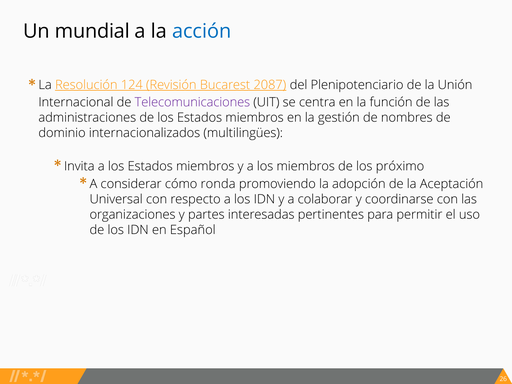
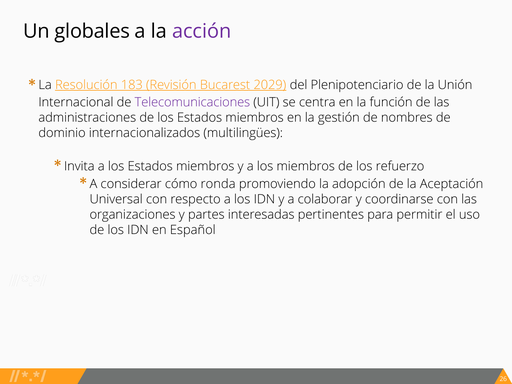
mundial: mundial -> globales (92, 31)
acción colour: blue -> purple (202, 31)
124: 124 -> 183 (132, 85)
2087: 2087 -> 2029 (270, 85)
próximo: próximo -> refuerzo (400, 166)
